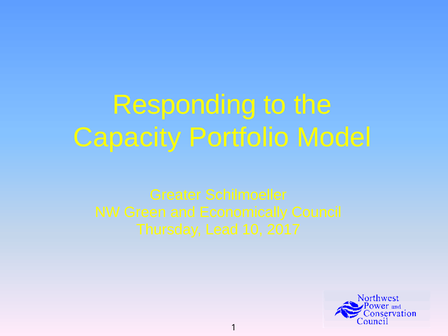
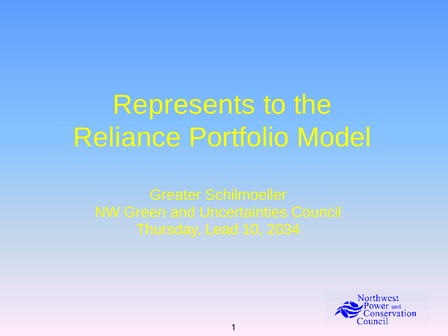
Responding: Responding -> Represents (184, 105)
Capacity: Capacity -> Reliance (127, 138)
Economically: Economically -> Uncertainties (243, 212)
2017: 2017 -> 2034 (284, 229)
